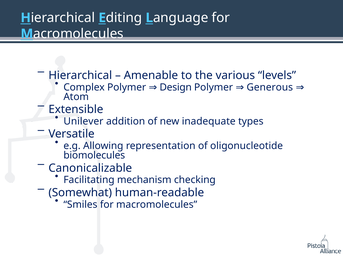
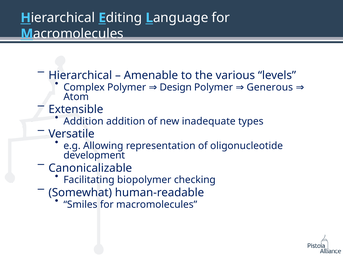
Unilever: Unilever -> Addition (84, 121)
biomolecules: biomolecules -> development (94, 156)
mechanism: mechanism -> biopolymer (144, 180)
